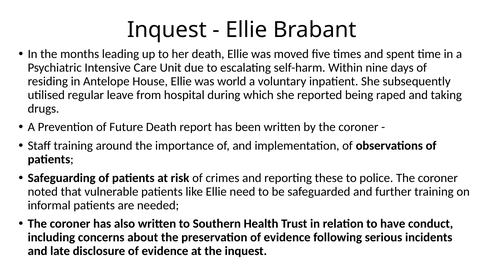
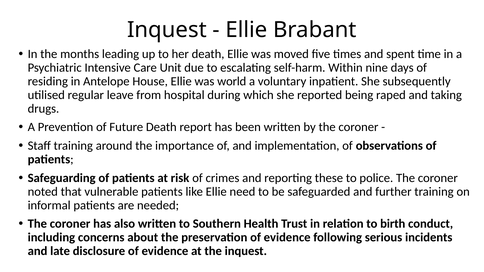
have: have -> birth (393, 224)
